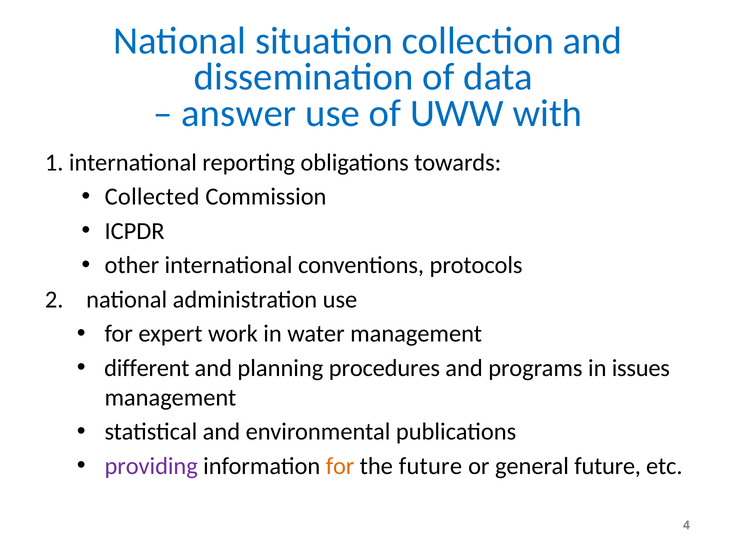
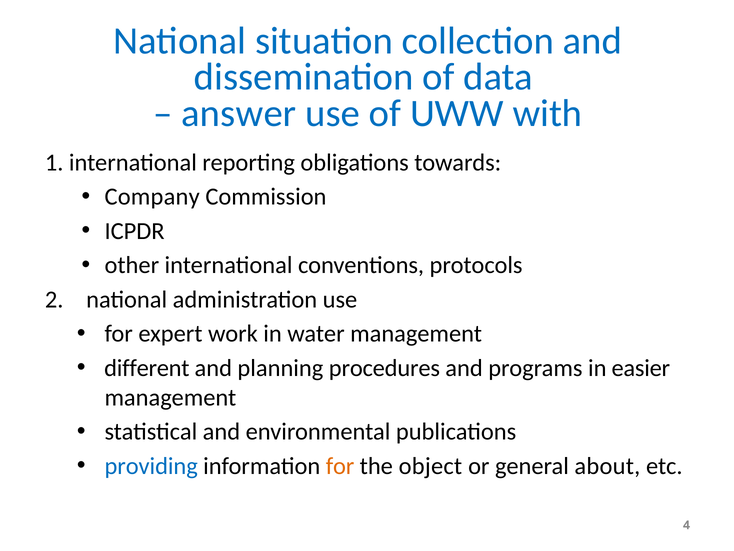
Collected: Collected -> Company (152, 197)
issues: issues -> easier (641, 368)
providing colour: purple -> blue (151, 466)
the future: future -> object (430, 466)
general future: future -> about (607, 466)
